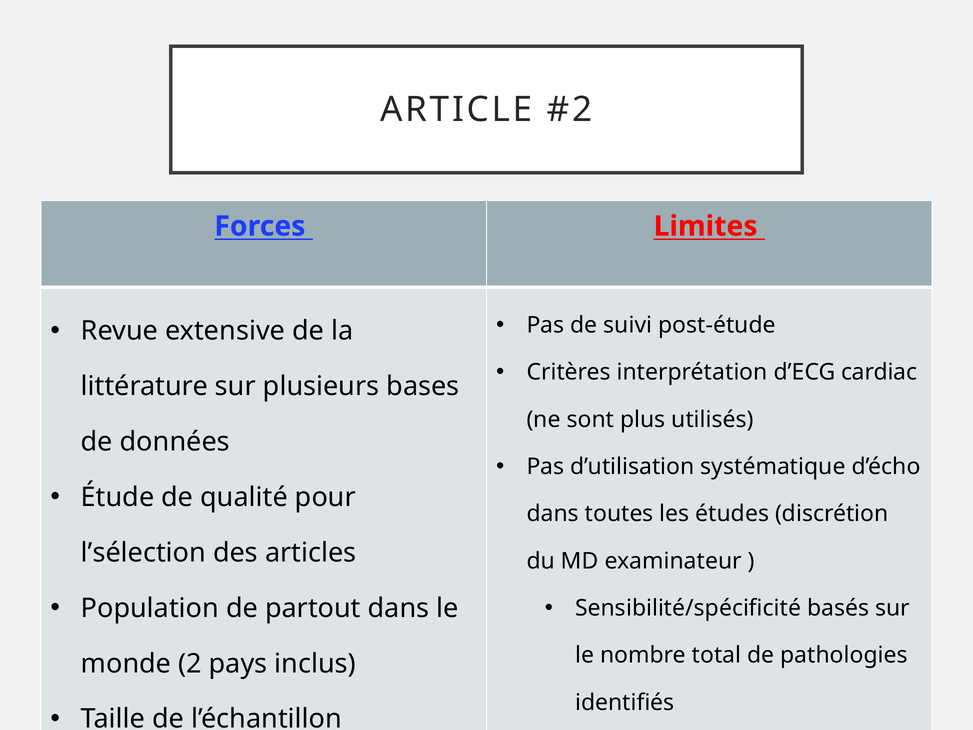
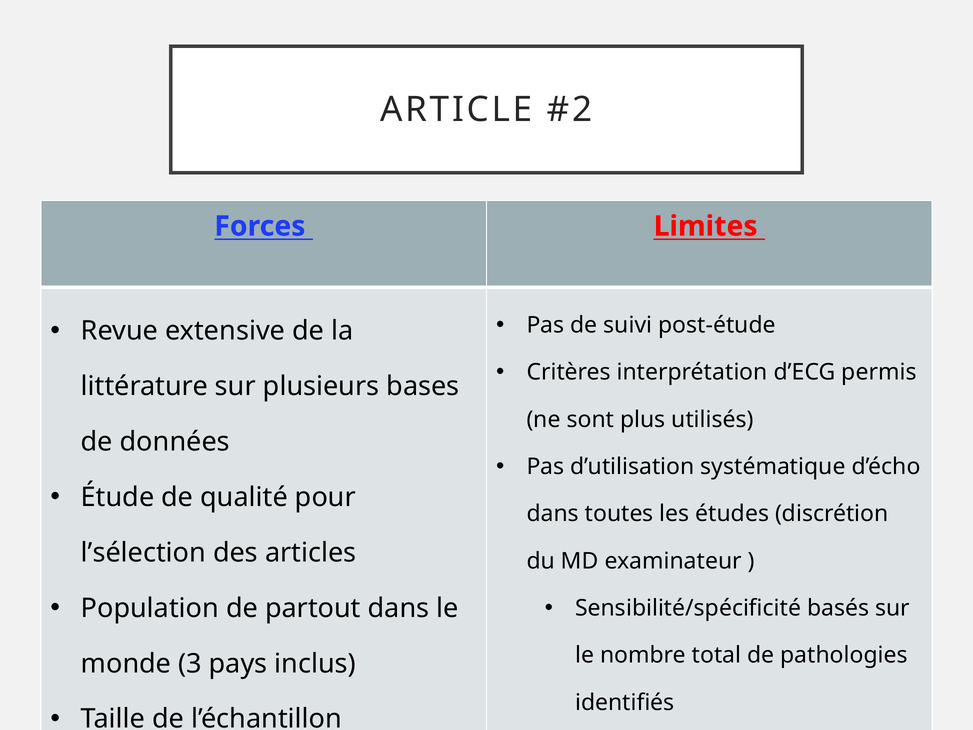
cardiac: cardiac -> permis (879, 372)
2: 2 -> 3 (190, 663)
